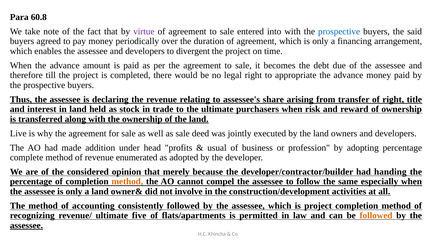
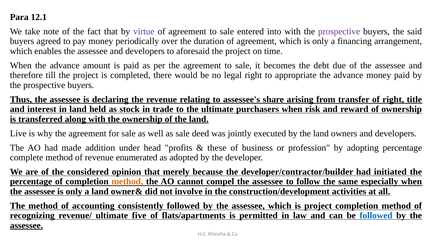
60.8: 60.8 -> 12.1 (39, 17)
prospective colour: blue -> purple (339, 32)
divergent: divergent -> aforesaid (193, 51)
usual: usual -> these (217, 148)
handing: handing -> initiated (390, 172)
followed colour: orange -> blue (376, 216)
